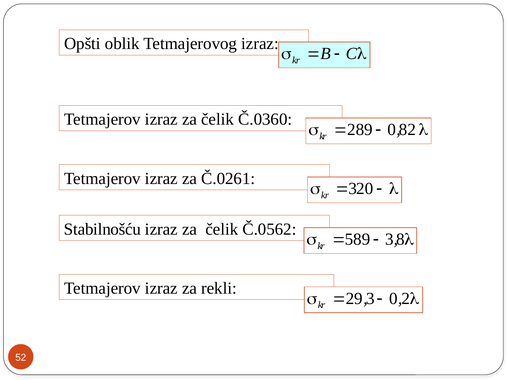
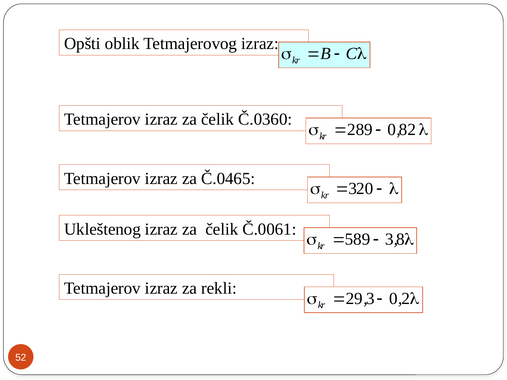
Č.0261: Č.0261 -> Č.0465 (228, 179)
Stabilnošću: Stabilnošću -> Ukleštenog (102, 229)
Č.0562: Č.0562 -> Č.0061 (269, 229)
